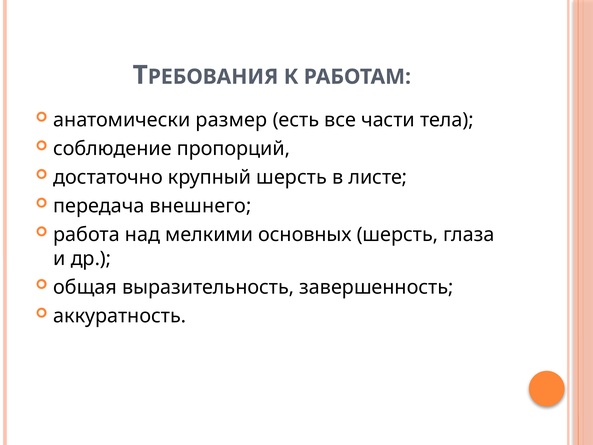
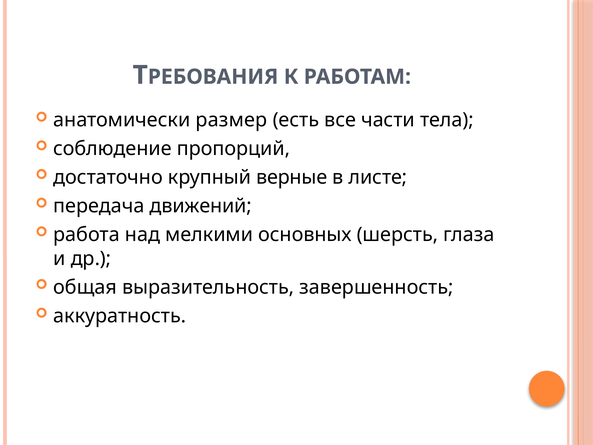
крупный шерсть: шерсть -> верные (292, 177)
внешнего: внешнего -> движений (201, 206)
